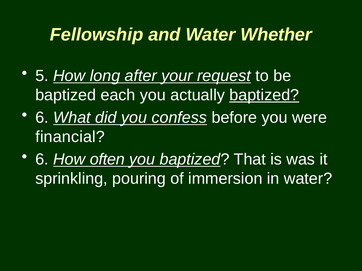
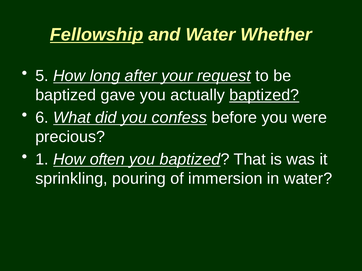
Fellowship underline: none -> present (97, 35)
each: each -> gave (118, 95)
financial: financial -> precious (70, 137)
6: 6 -> 1 (42, 160)
